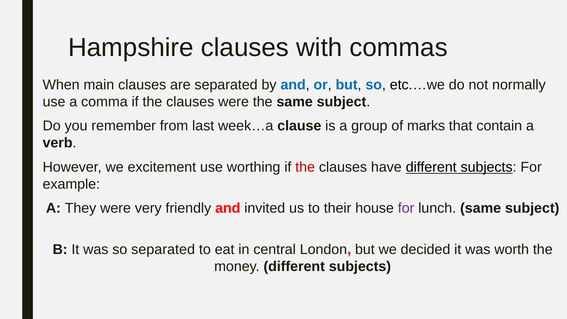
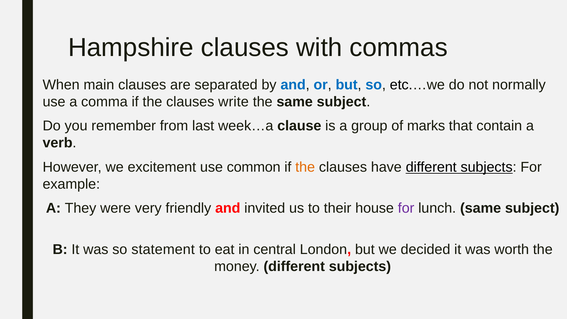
clauses were: were -> write (233, 102)
worthing: worthing -> common (254, 167)
the colour: red -> orange (305, 167)
so separated: separated -> statement (163, 249)
